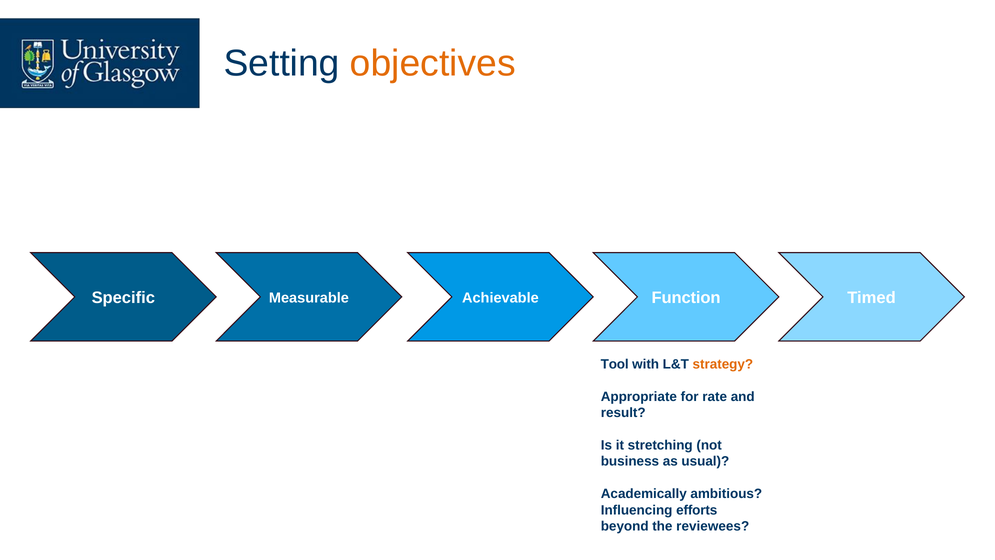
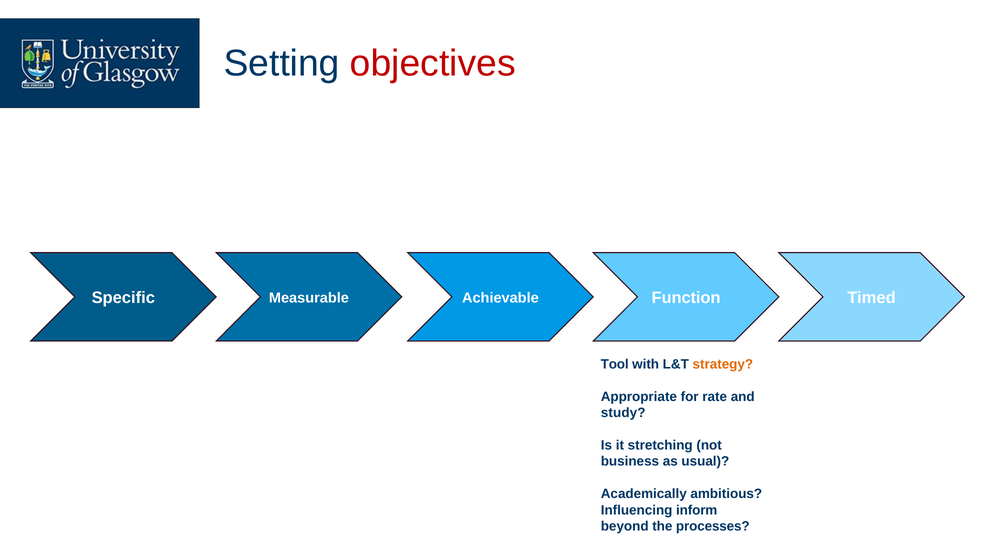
objectives colour: orange -> red (433, 63)
result: result -> study (623, 413)
efforts: efforts -> inform (697, 510)
reviewees: reviewees -> processes (713, 526)
